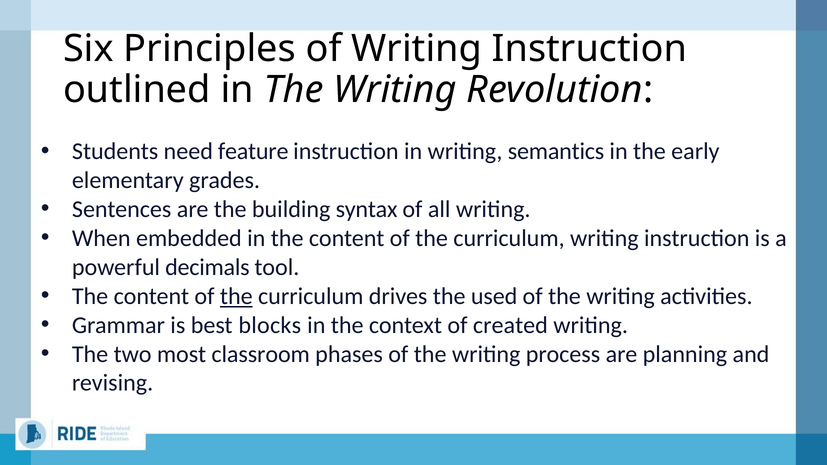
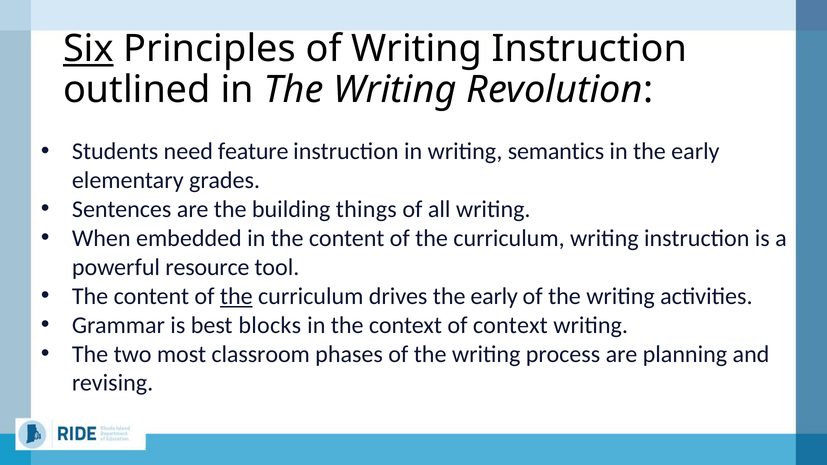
Six underline: none -> present (88, 49)
syntax: syntax -> things (366, 209)
decimals: decimals -> resource (207, 267)
drives the used: used -> early (494, 296)
of created: created -> context (510, 325)
